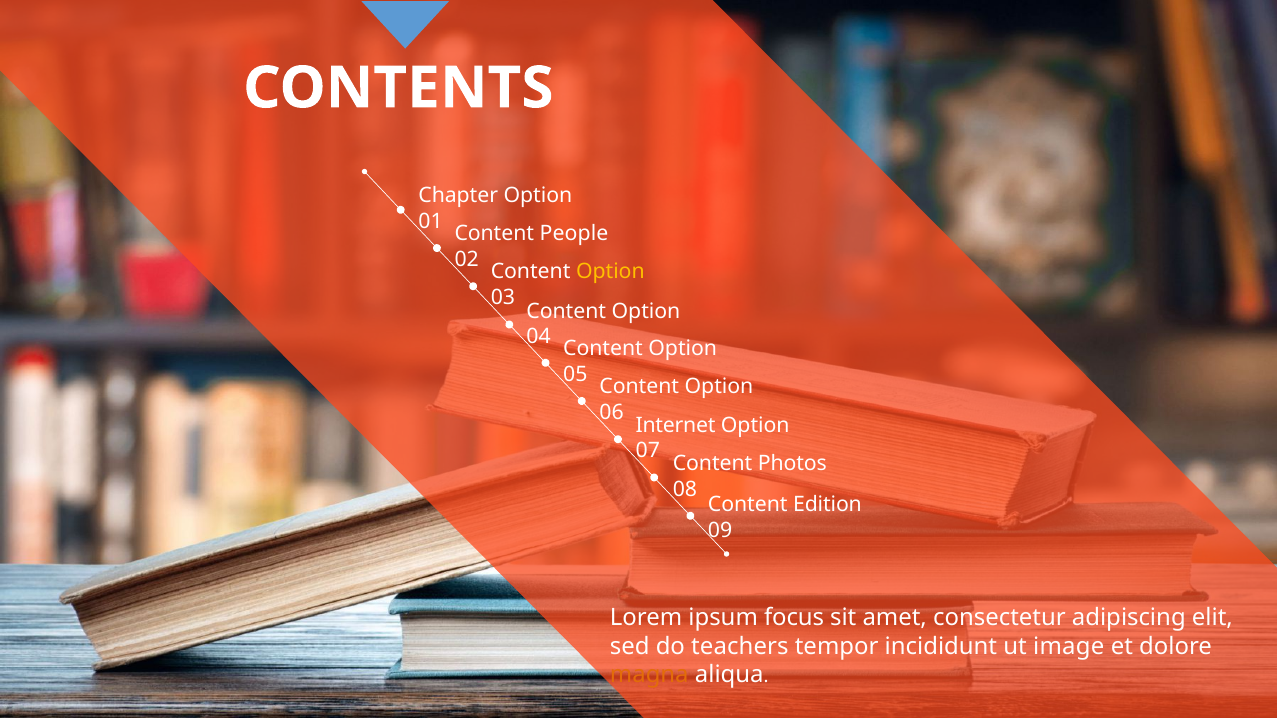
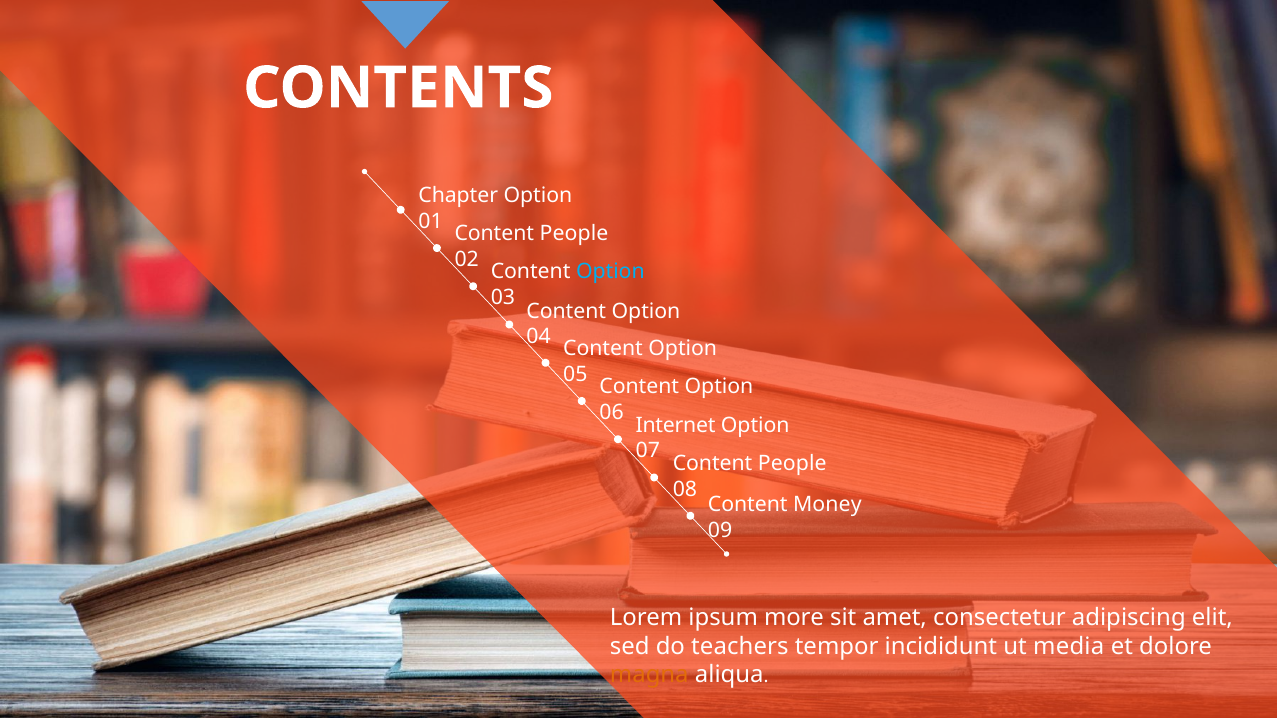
Option colour: yellow -> light blue (610, 272)
Photos: Photos -> People (792, 464)
Edition: Edition -> Money (827, 505)
focus: focus -> more (794, 618)
image: image -> media (1069, 646)
